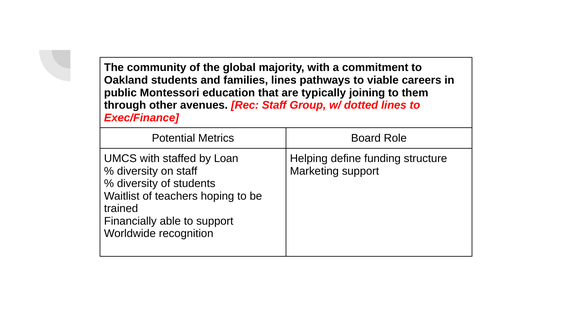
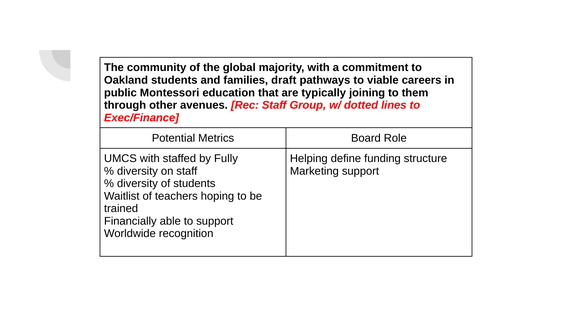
families lines: lines -> draft (284, 80)
Loan: Loan -> Fully (226, 158)
